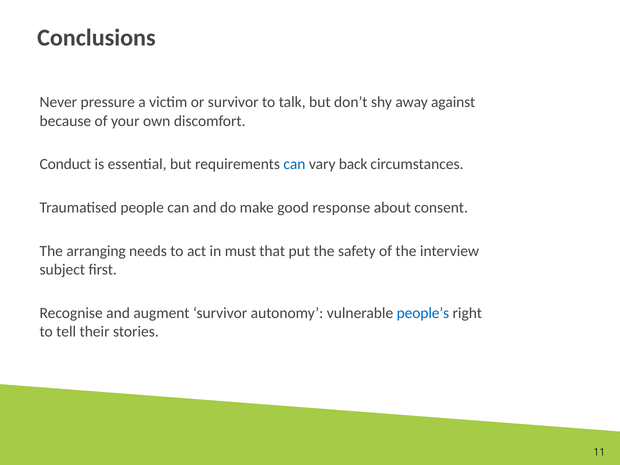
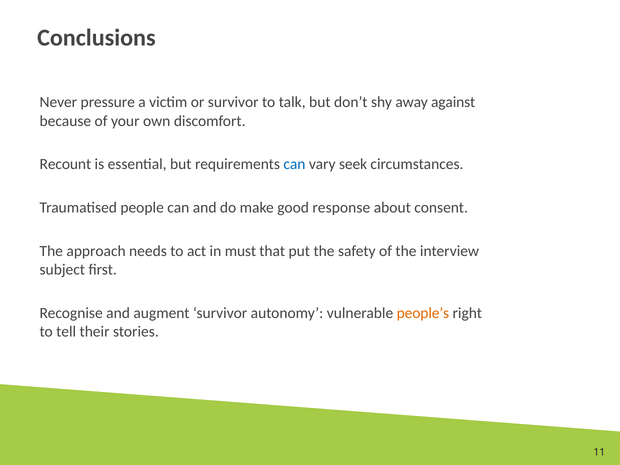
Conduct: Conduct -> Recount (65, 164)
back: back -> seek (353, 164)
arranging: arranging -> approach (96, 251)
people’s colour: blue -> orange (423, 313)
